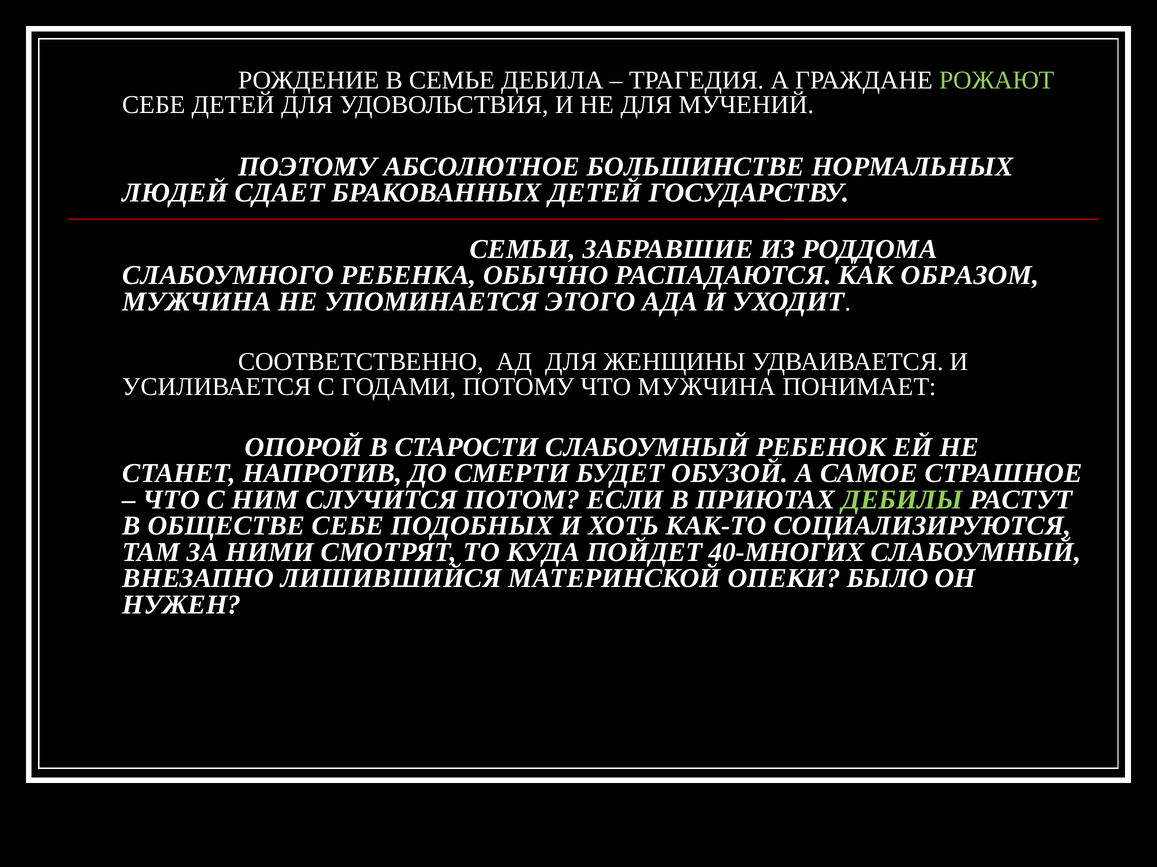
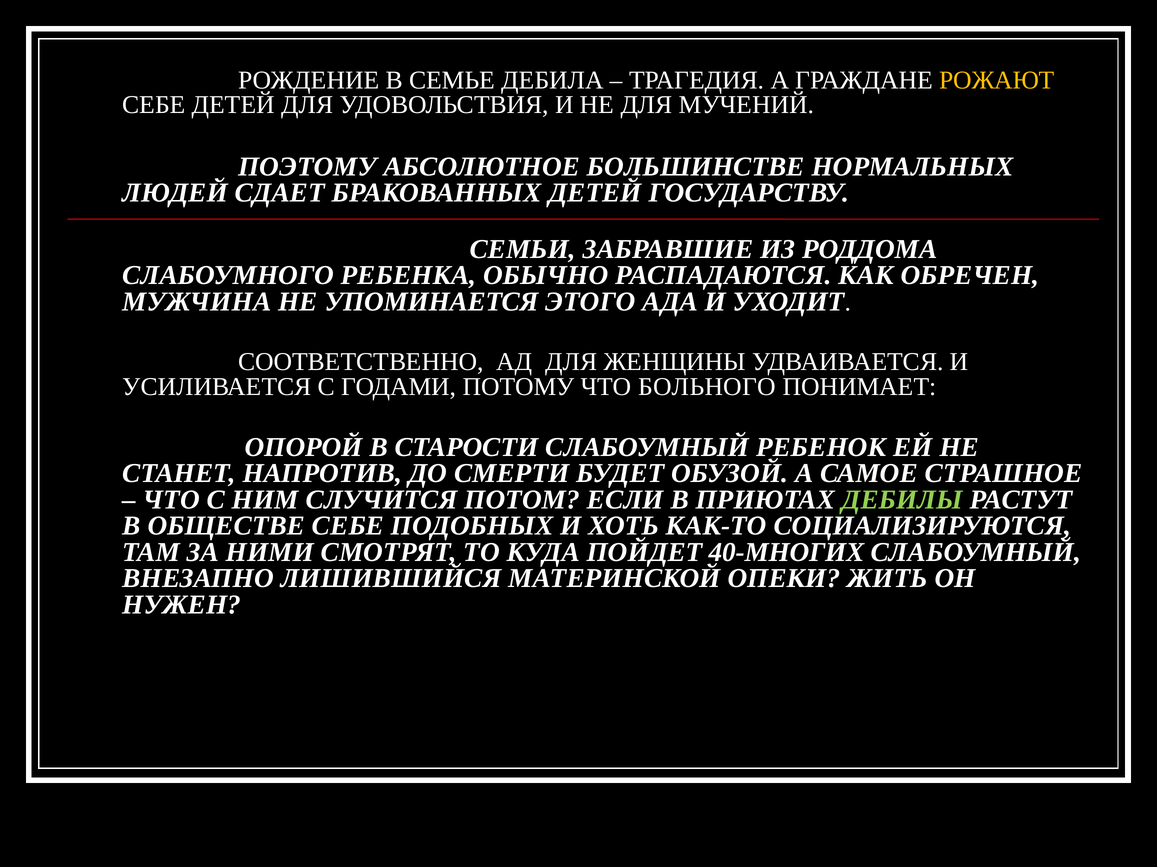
РОЖАЮТ colour: light green -> yellow (997, 80)
ОБРАЗОМ: ОБРАЗОМ -> ОБРЕЧЕН (970, 276)
ЧТО МУЖЧИНА: МУЖЧИНА -> БОЛЬНОГО (707, 387)
БЫЛО: БЫЛО -> ЖИТЬ (887, 579)
